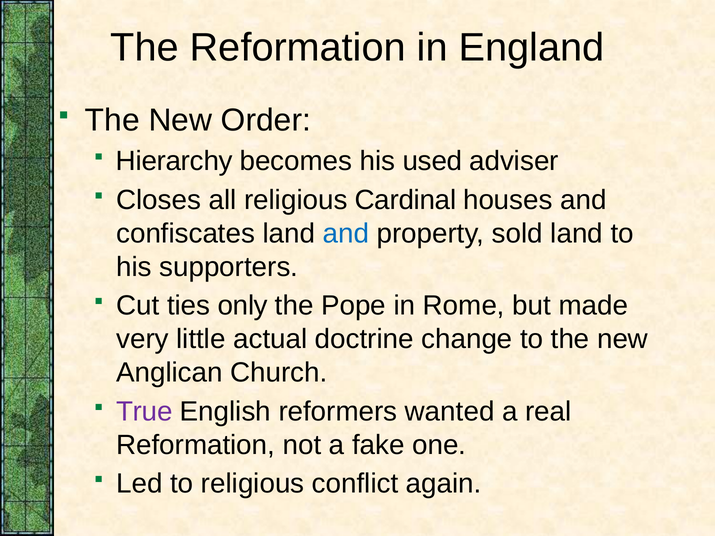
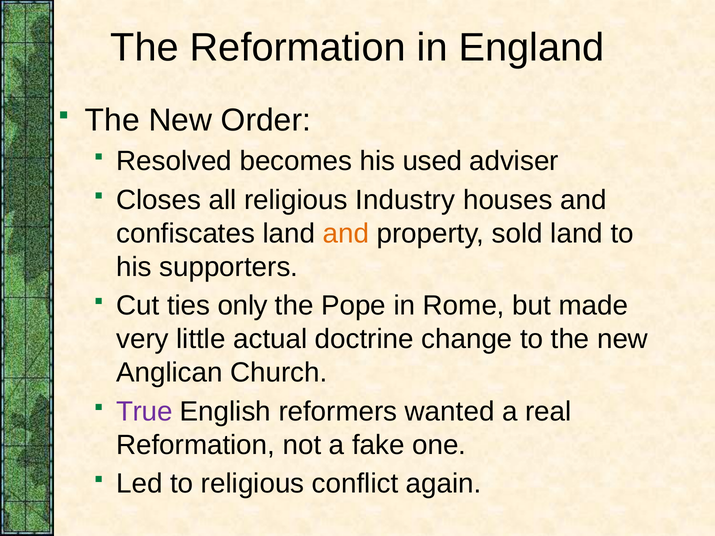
Hierarchy: Hierarchy -> Resolved (174, 161)
Cardinal: Cardinal -> Industry (405, 200)
and colour: blue -> orange (346, 234)
